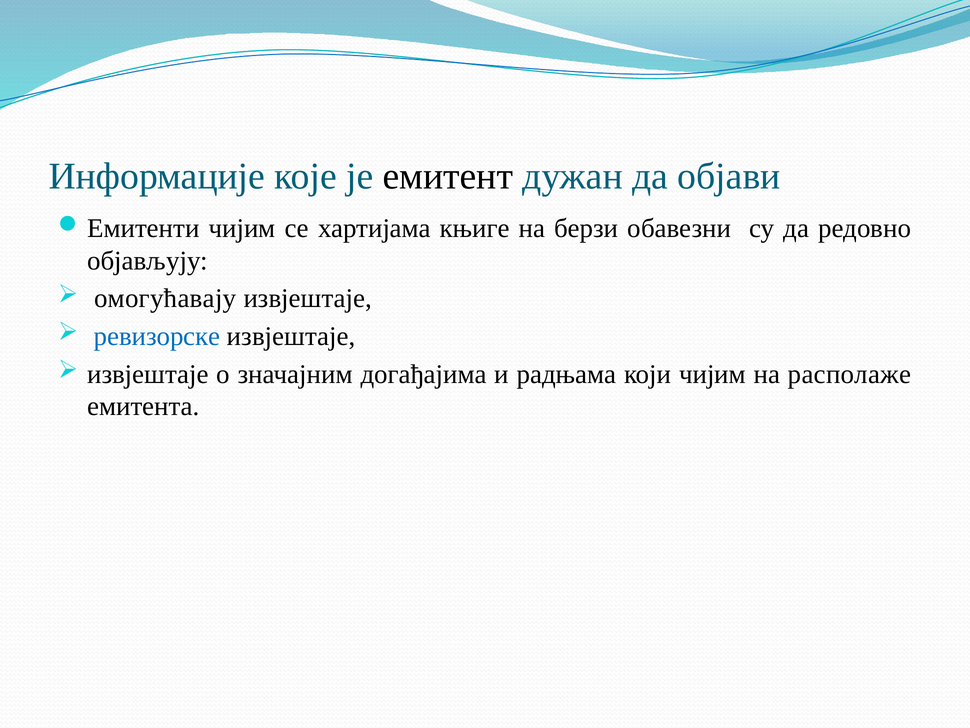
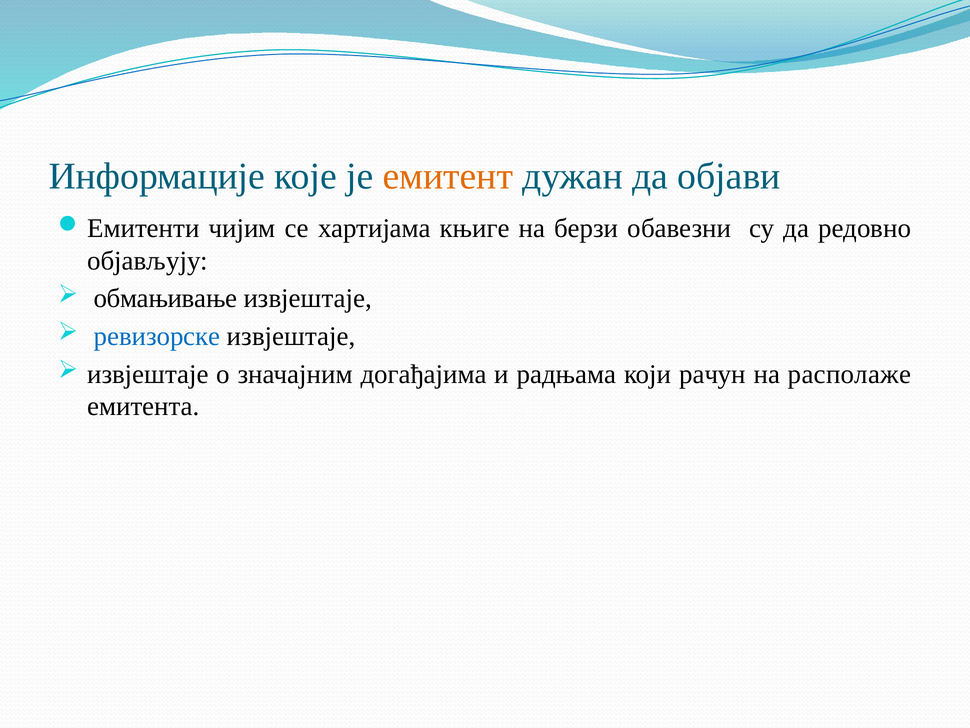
емитент colour: black -> orange (448, 176)
омогућавају: омогућавају -> обмањивање (165, 298)
који чијим: чијим -> рачун (713, 374)
